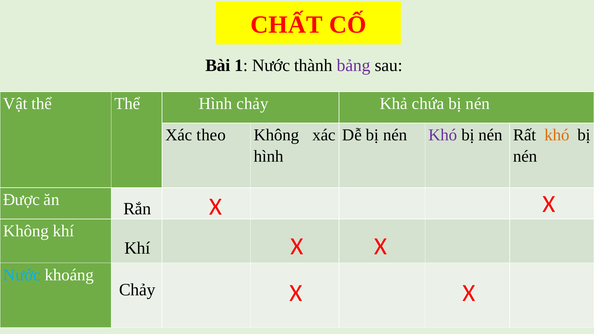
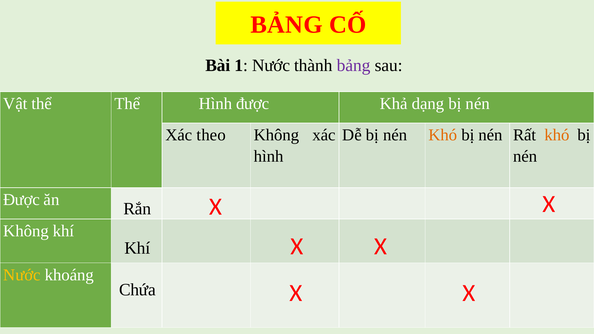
CHẤT: CHẤT -> BẢNG (287, 25)
Hình chảy: chảy -> được (253, 104)
chứa: chứa -> dạng (428, 104)
Khó colour: purple -> orange (443, 135)
Nước colour: light blue -> yellow (22, 275)
Chảy: Chảy -> Chứa (137, 290)
